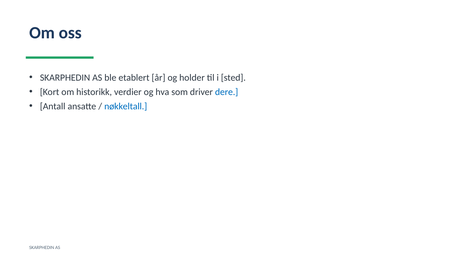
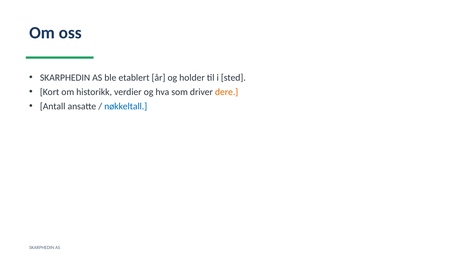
dere colour: blue -> orange (227, 92)
